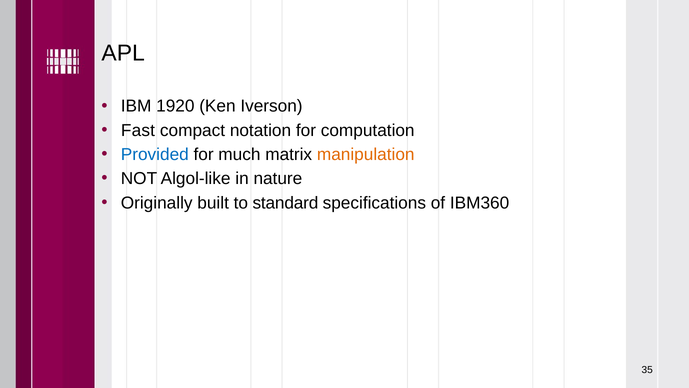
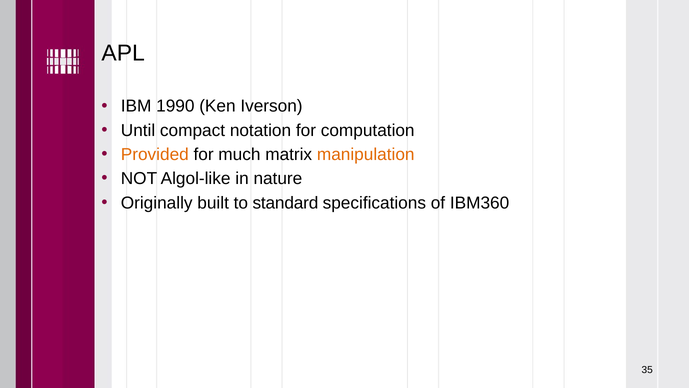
1920: 1920 -> 1990 (175, 106)
Fast: Fast -> Until (138, 130)
Provided colour: blue -> orange (155, 154)
